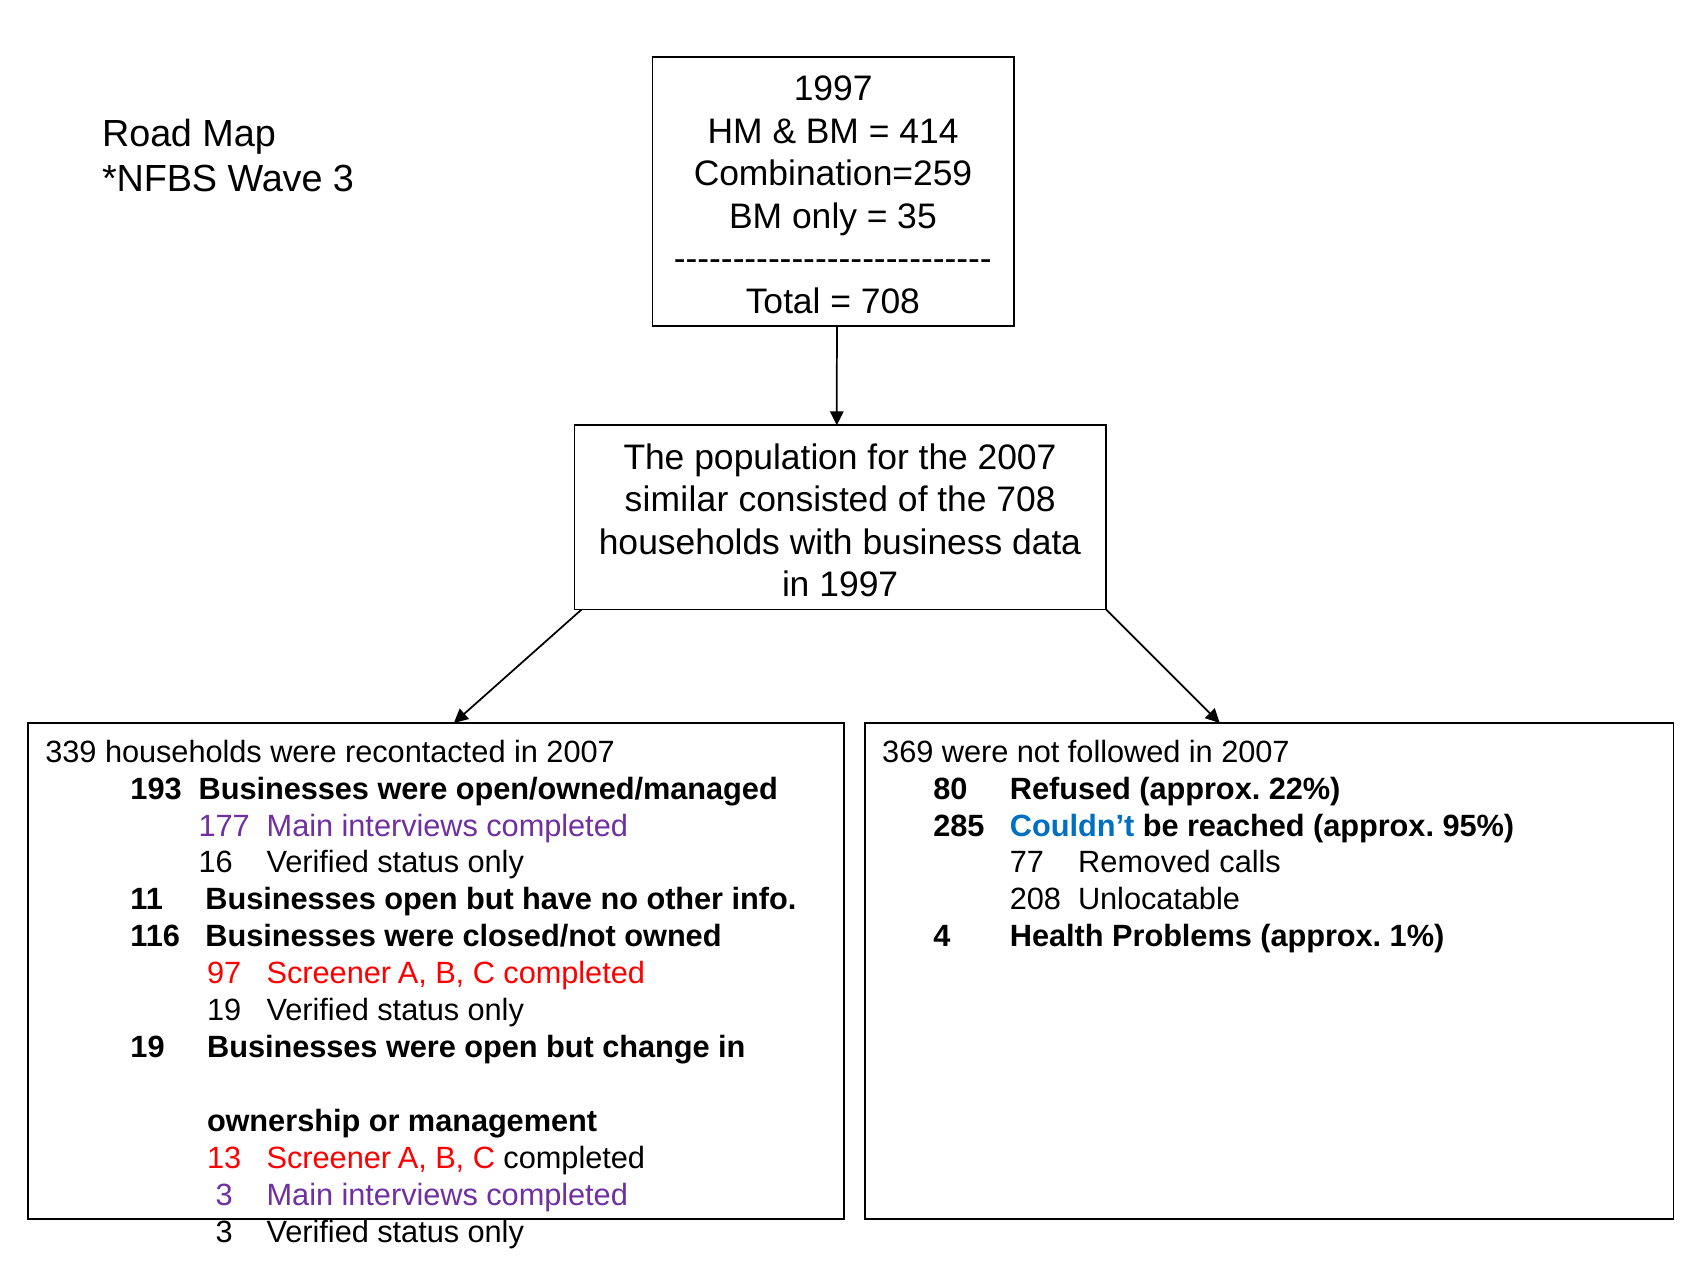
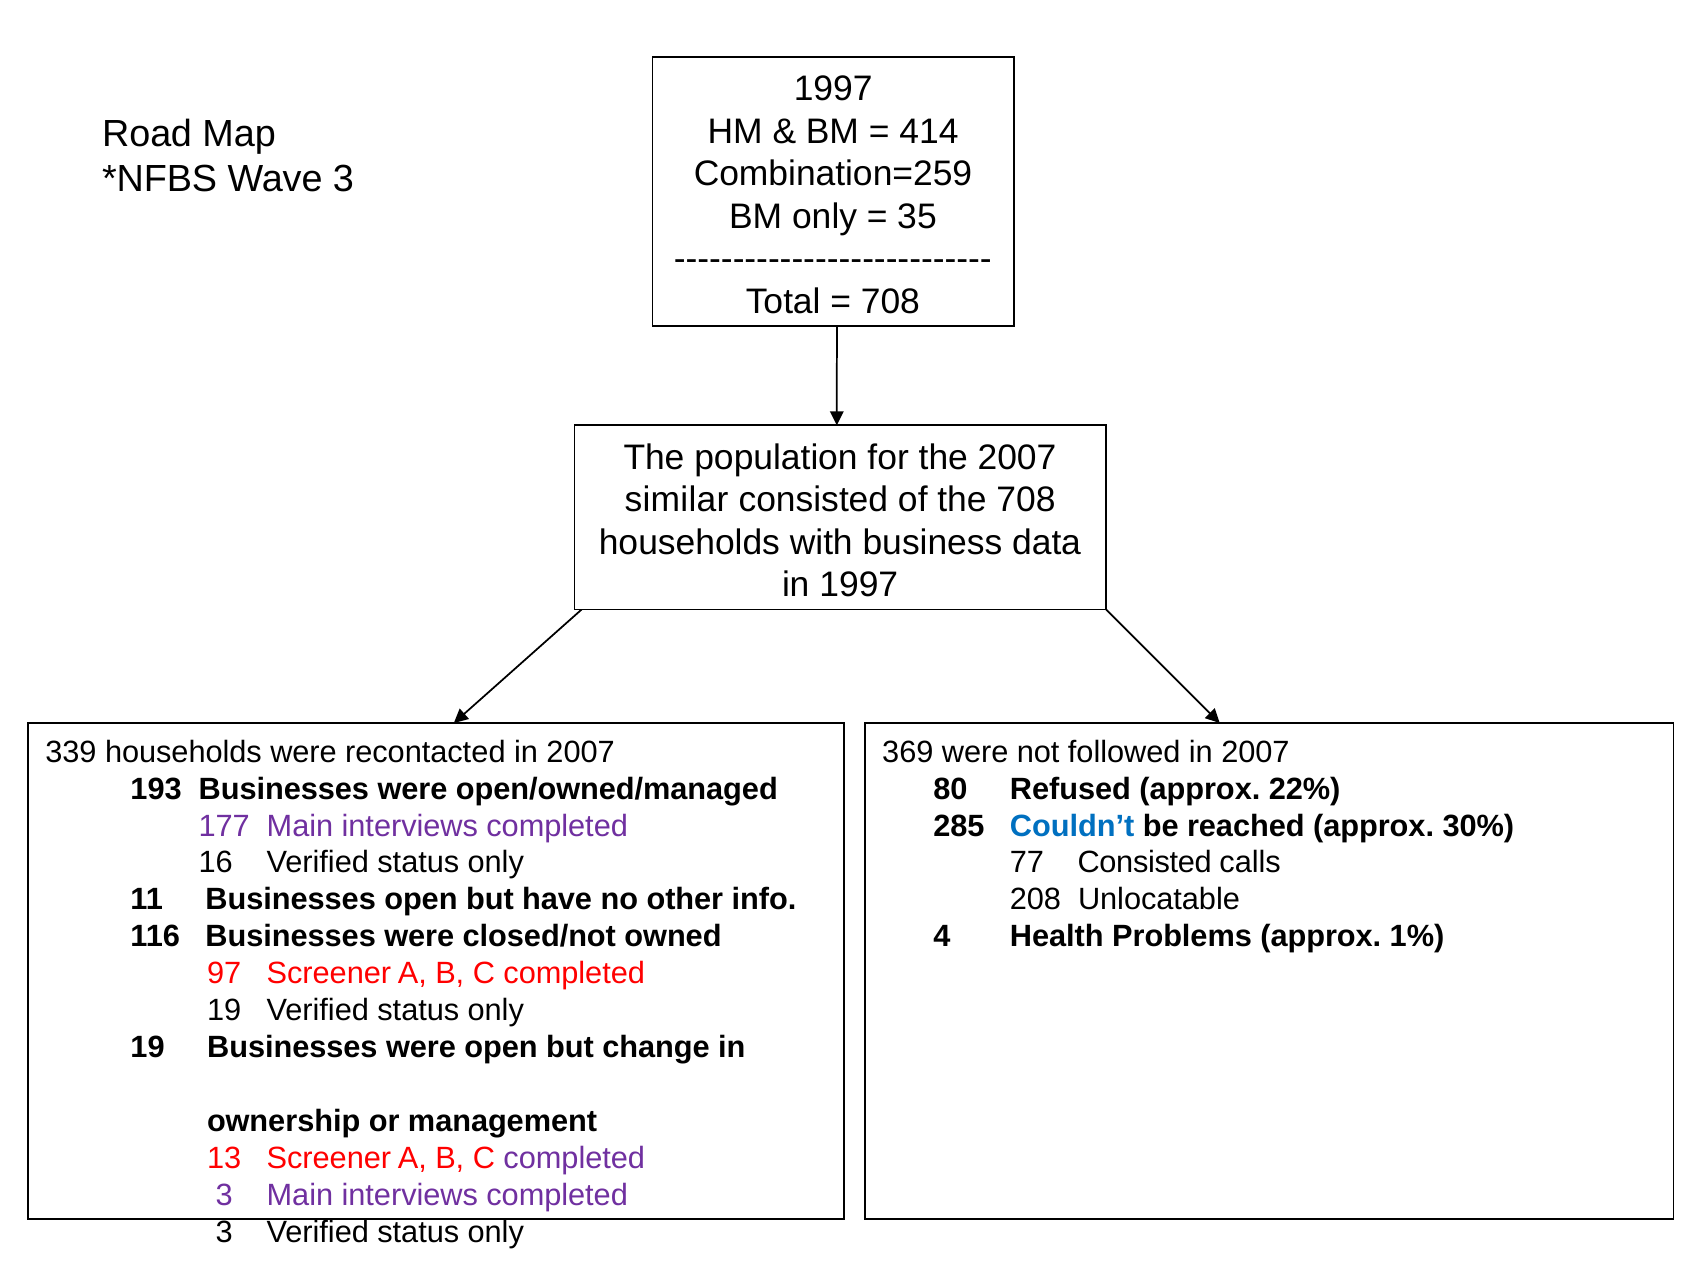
95%: 95% -> 30% (1478, 826)
77 Removed: Removed -> Consisted (1145, 863)
completed colour: black -> purple (574, 1159)
